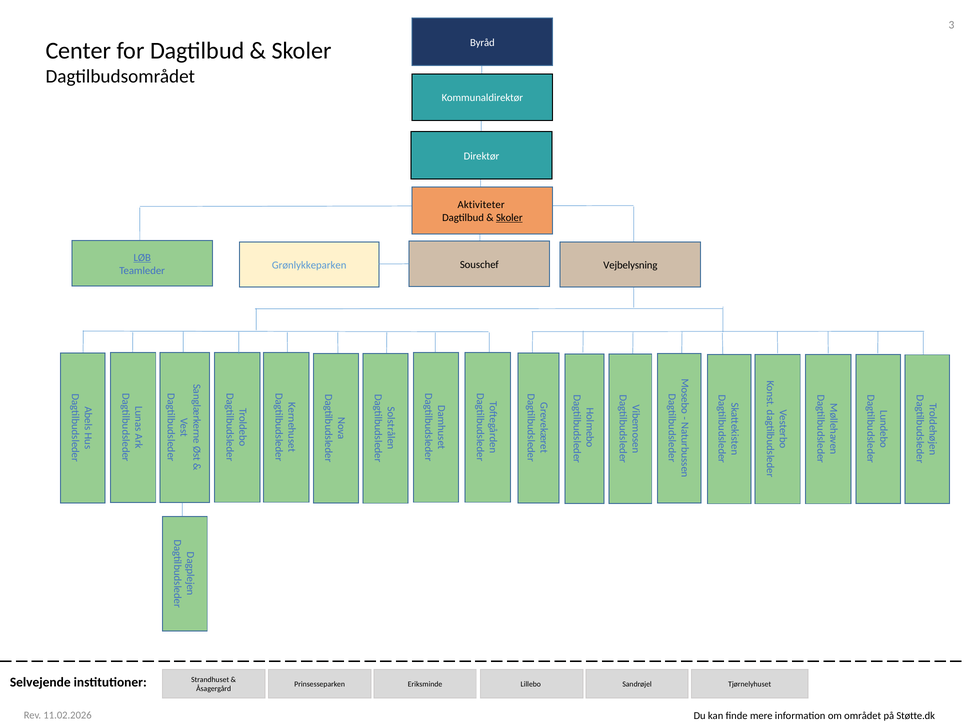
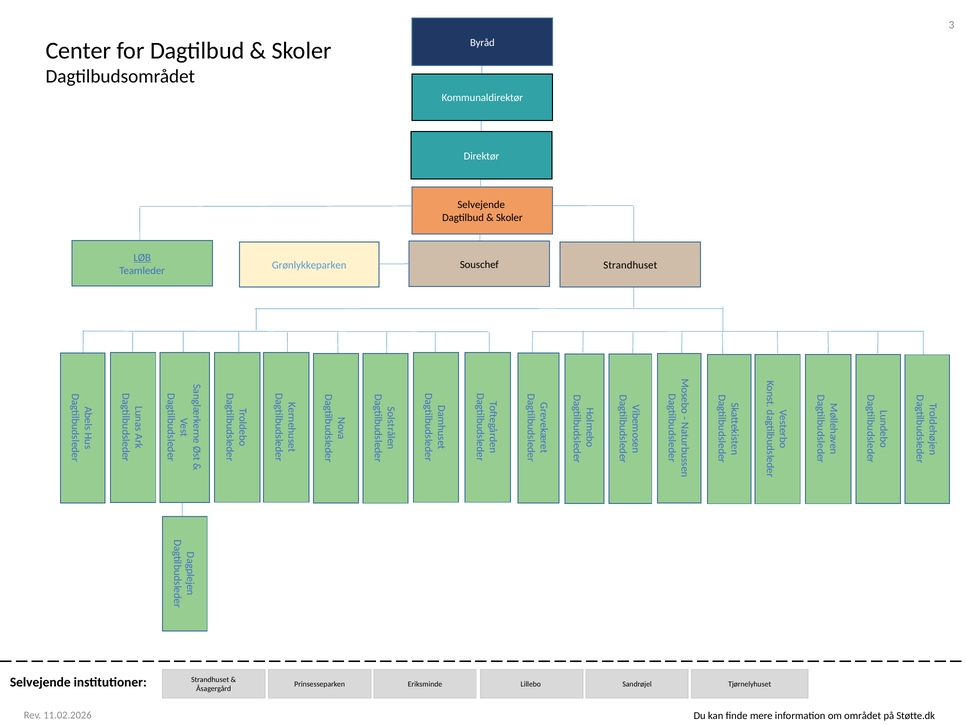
Aktiviteter: Aktiviteter -> Selvejende (481, 205)
Skoler underline: present -> none (509, 217)
Vejbelysning: Vejbelysning -> Strandhuset (630, 265)
